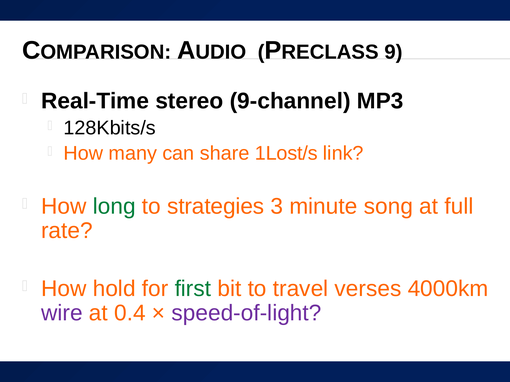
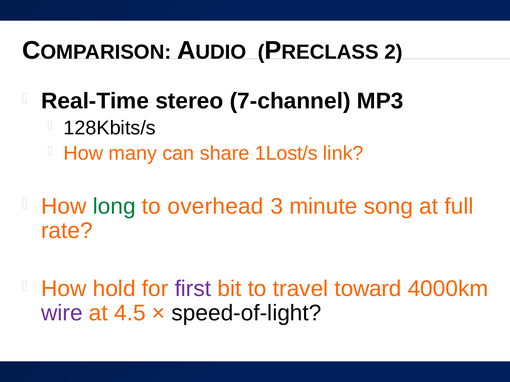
9: 9 -> 2 (393, 52)
9-channel: 9-channel -> 7-channel (290, 101)
strategies: strategies -> overhead (216, 207)
first colour: green -> purple (193, 289)
verses: verses -> toward (368, 289)
0.4: 0.4 -> 4.5 (130, 314)
speed-of-light colour: purple -> black (247, 314)
